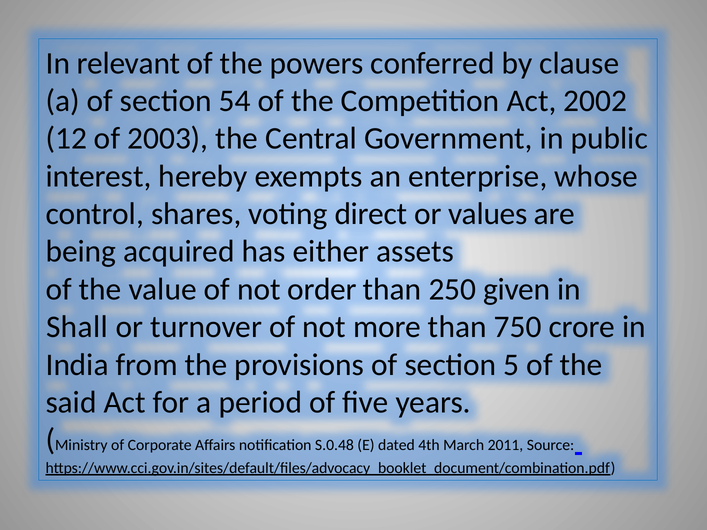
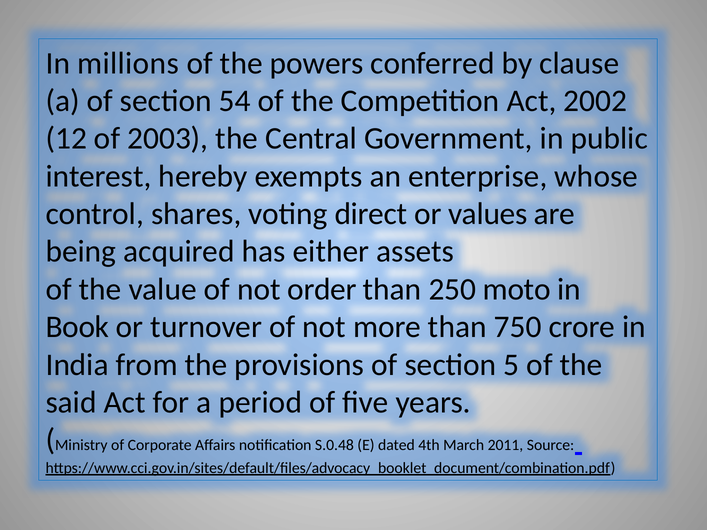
relevant: relevant -> millions (128, 63)
given: given -> moto (517, 289)
Shall: Shall -> Book (77, 327)
